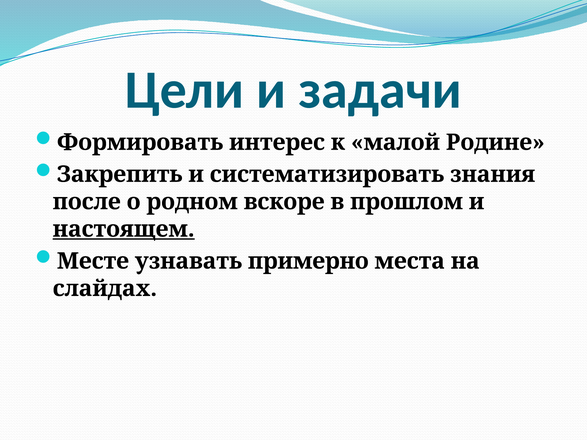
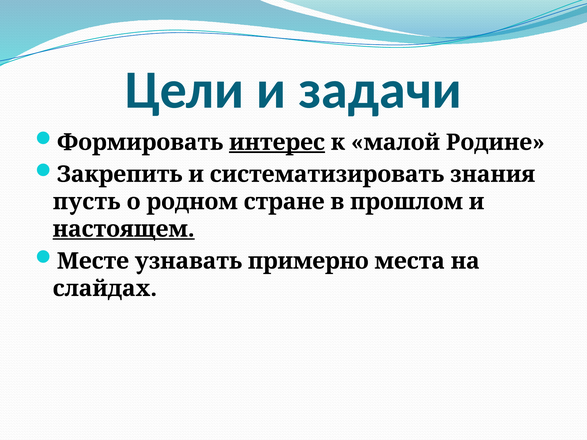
интерес underline: none -> present (277, 142)
после: после -> пусть (87, 202)
вскоре: вскоре -> стране (284, 202)
